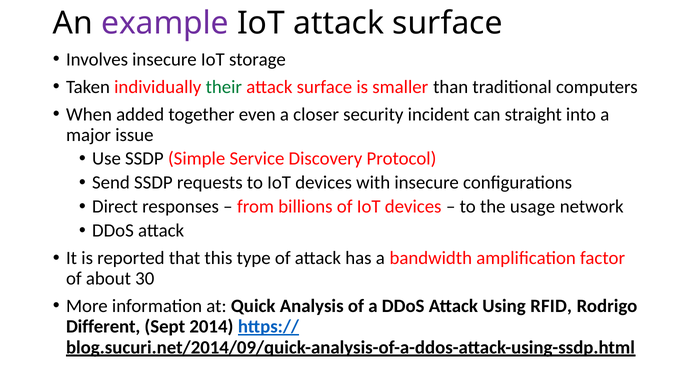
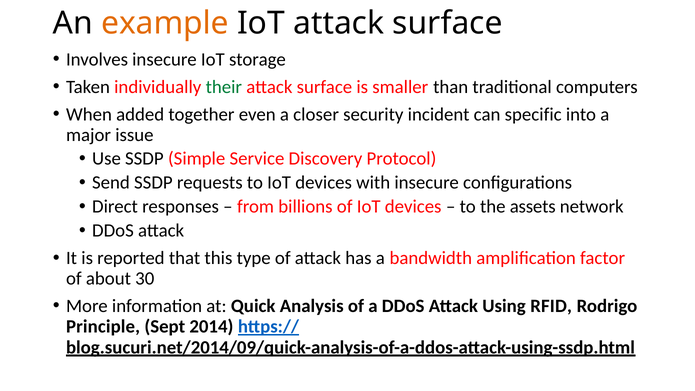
example colour: purple -> orange (165, 23)
straight: straight -> specific (533, 114)
usage: usage -> assets (533, 207)
Different: Different -> Principle (103, 327)
